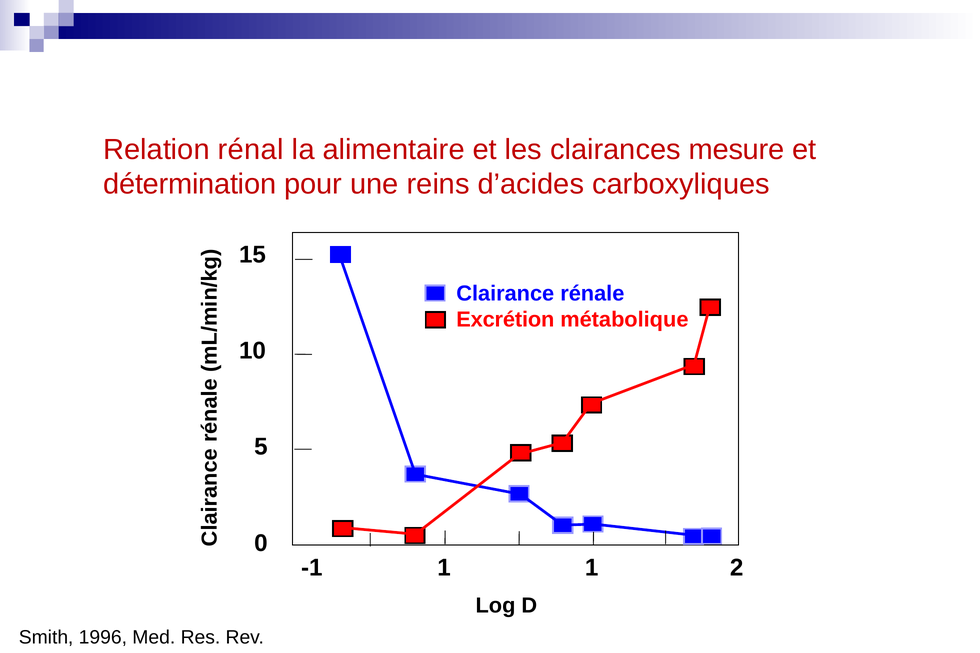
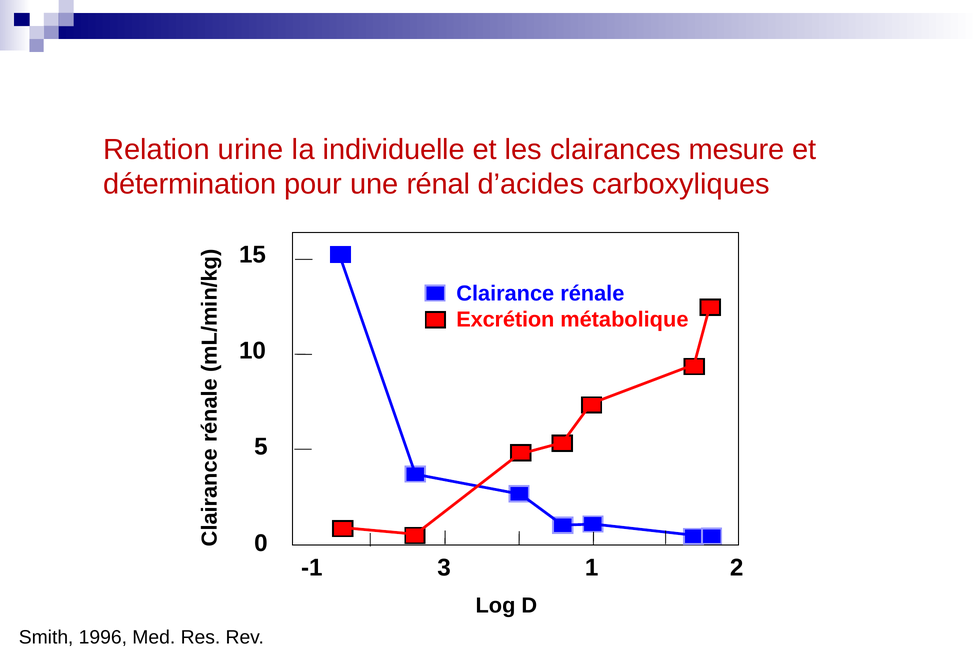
rénal: rénal -> urine (251, 150)
alimentaire: alimentaire -> individuelle (394, 150)
reins: reins -> rénal (438, 184)
-1 1: 1 -> 3 (444, 568)
